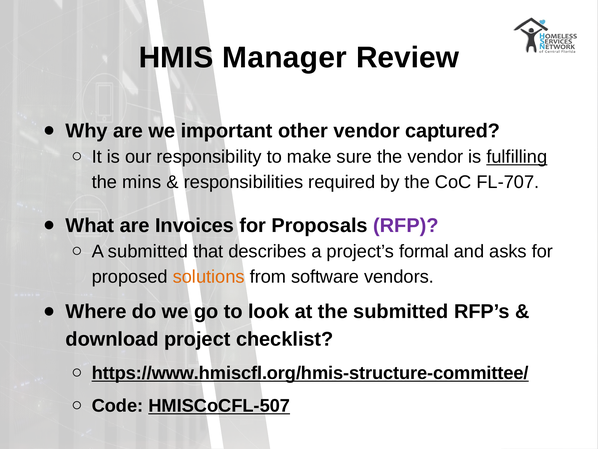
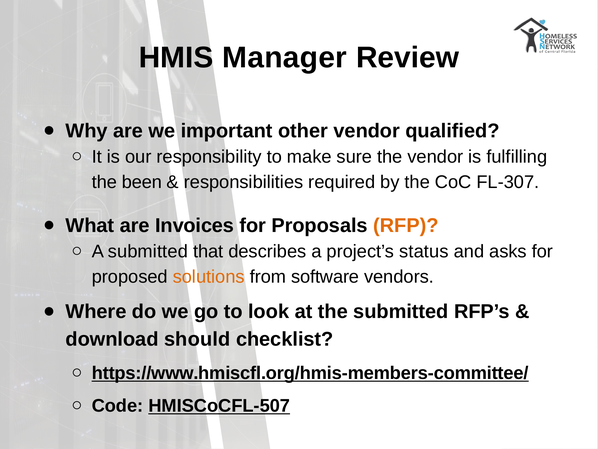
captured: captured -> qualified (452, 131)
fulfilling underline: present -> none (517, 157)
mins: mins -> been (142, 182)
FL-707: FL-707 -> FL-307 (508, 182)
RFP colour: purple -> orange (406, 225)
formal: formal -> status (424, 251)
project: project -> should (197, 339)
https://www.hmiscfl.org/hmis-structure-committee/: https://www.hmiscfl.org/hmis-structure-committee/ -> https://www.hmiscfl.org/hmis-members-committee/ (310, 373)
